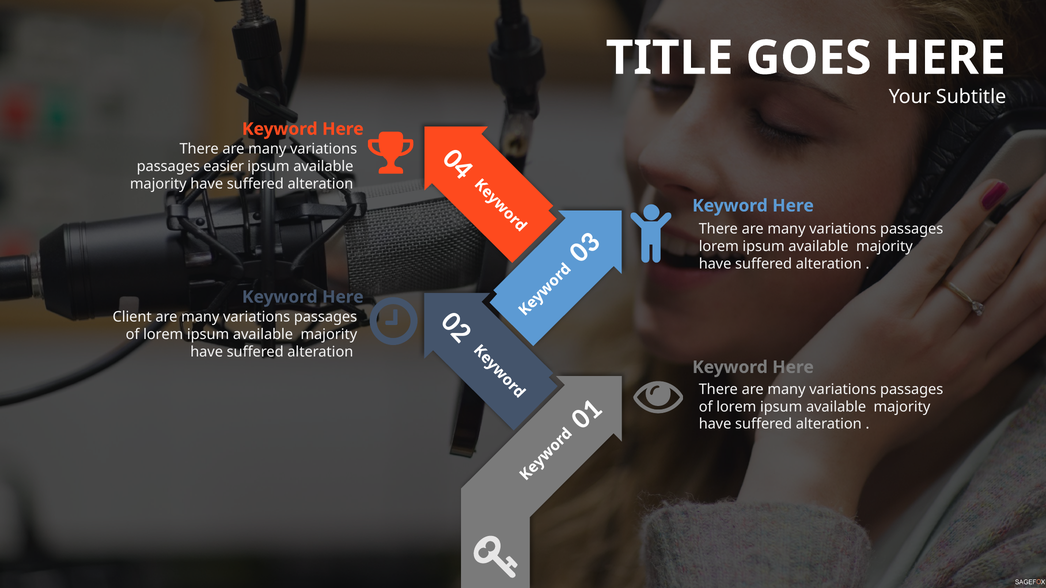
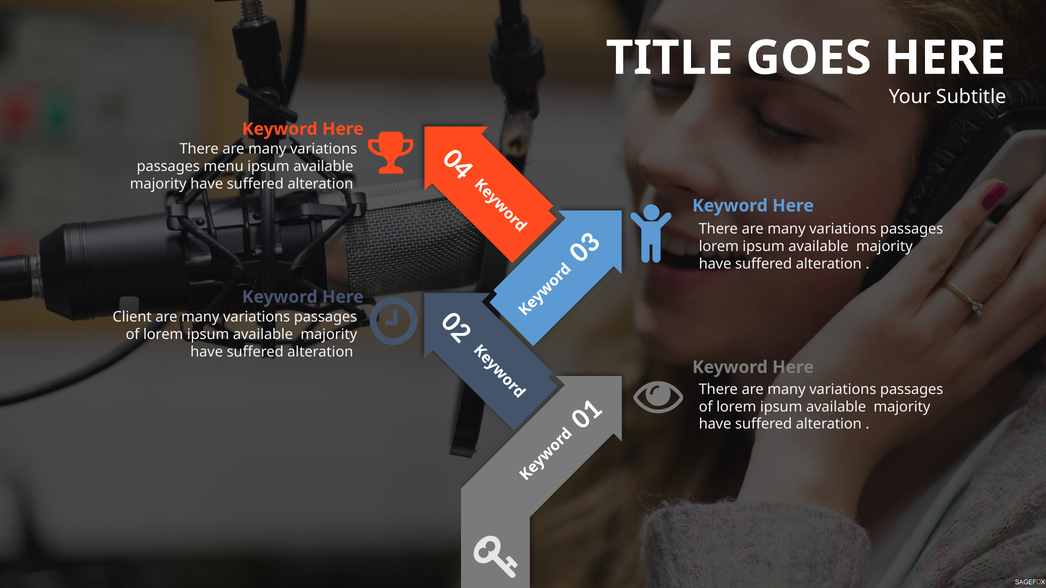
easier: easier -> menu (224, 166)
